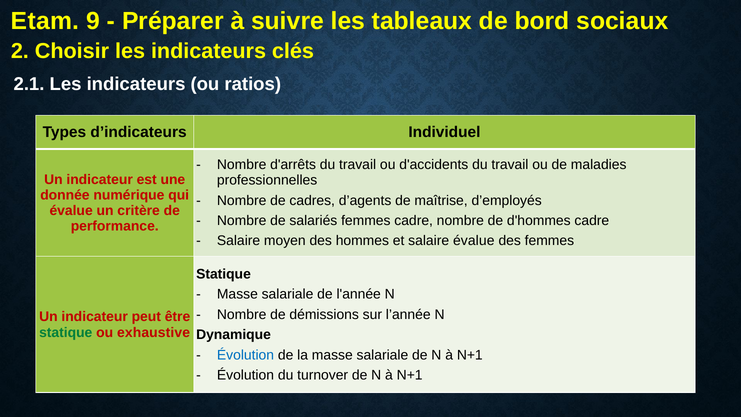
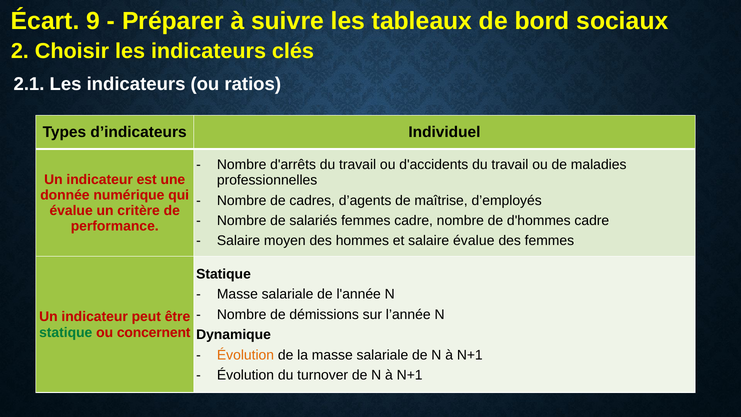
Etam: Etam -> Écart (45, 21)
exhaustive: exhaustive -> concernent (154, 332)
Évolution colour: blue -> orange (246, 355)
